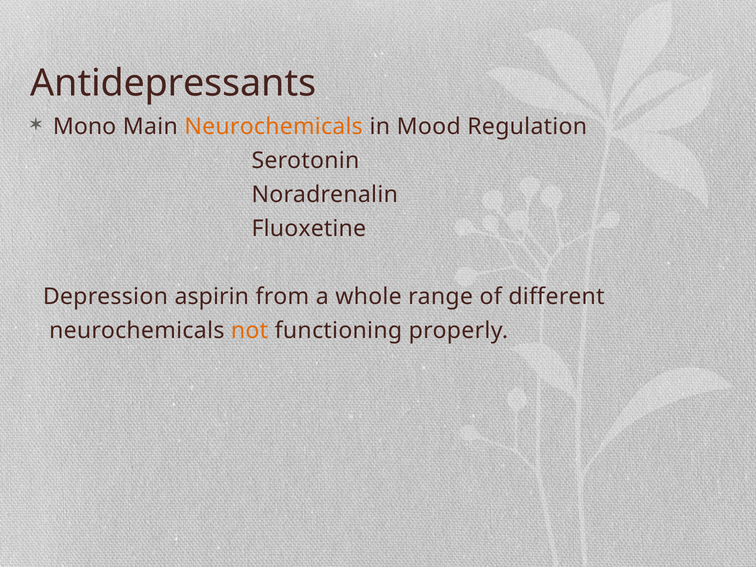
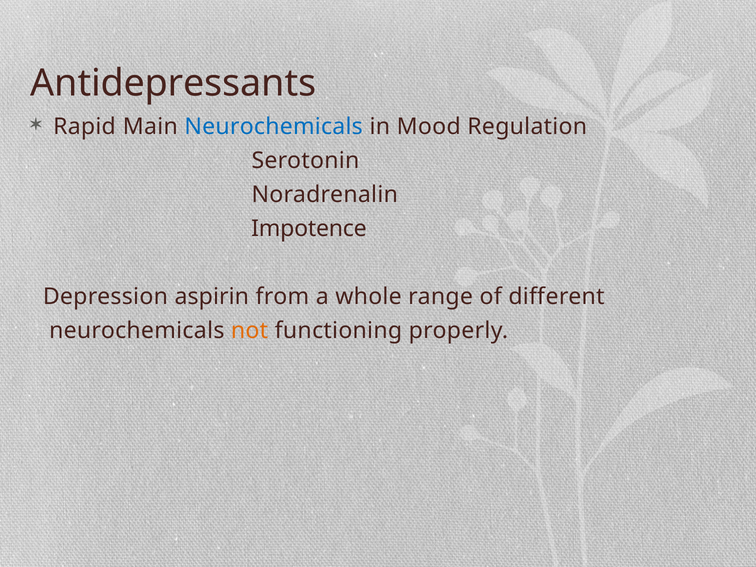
Mono: Mono -> Rapid (84, 127)
Neurochemicals colour: orange -> blue (274, 127)
Fluoxetine: Fluoxetine -> Impotence (309, 229)
